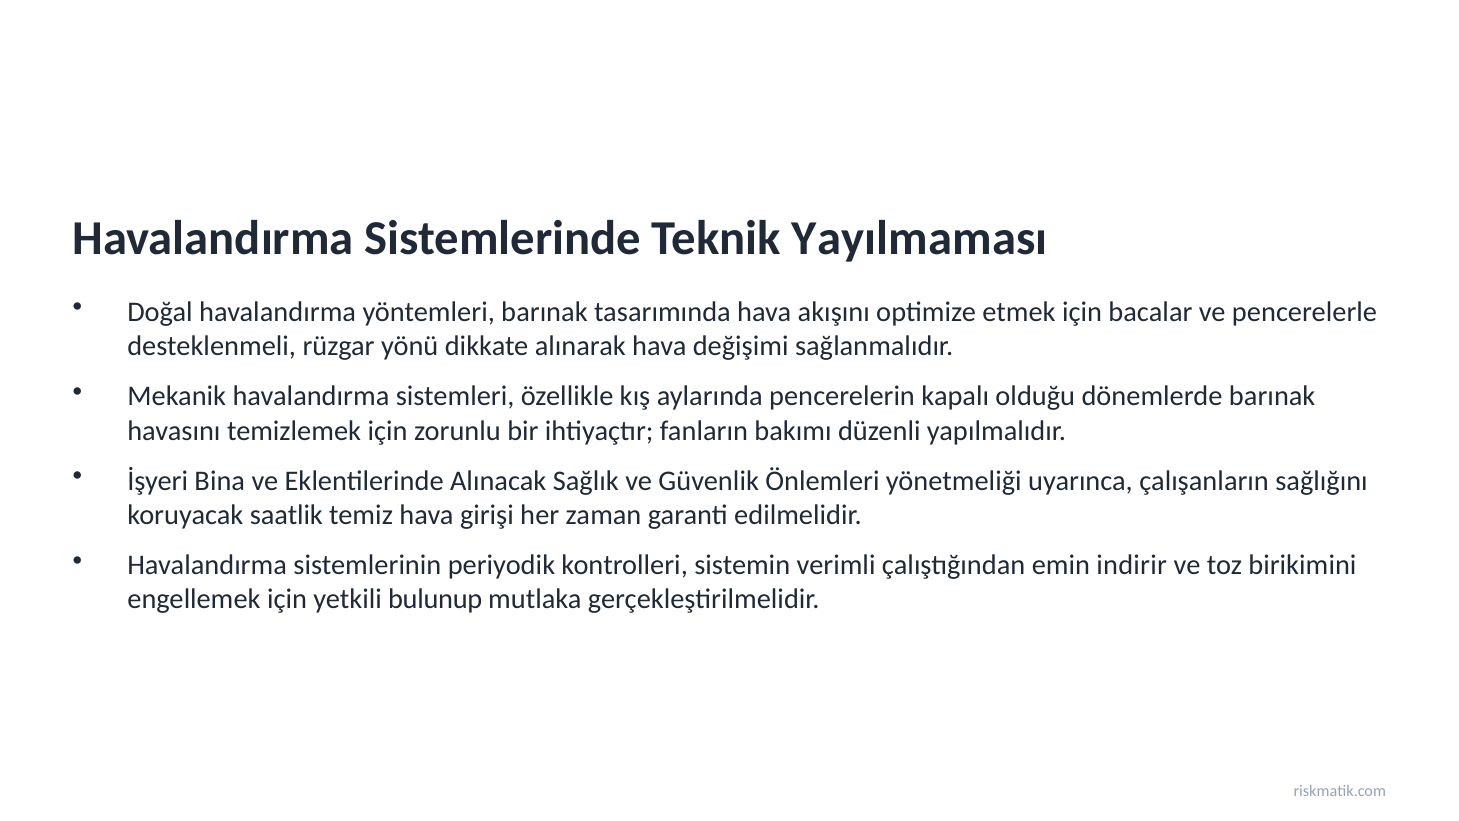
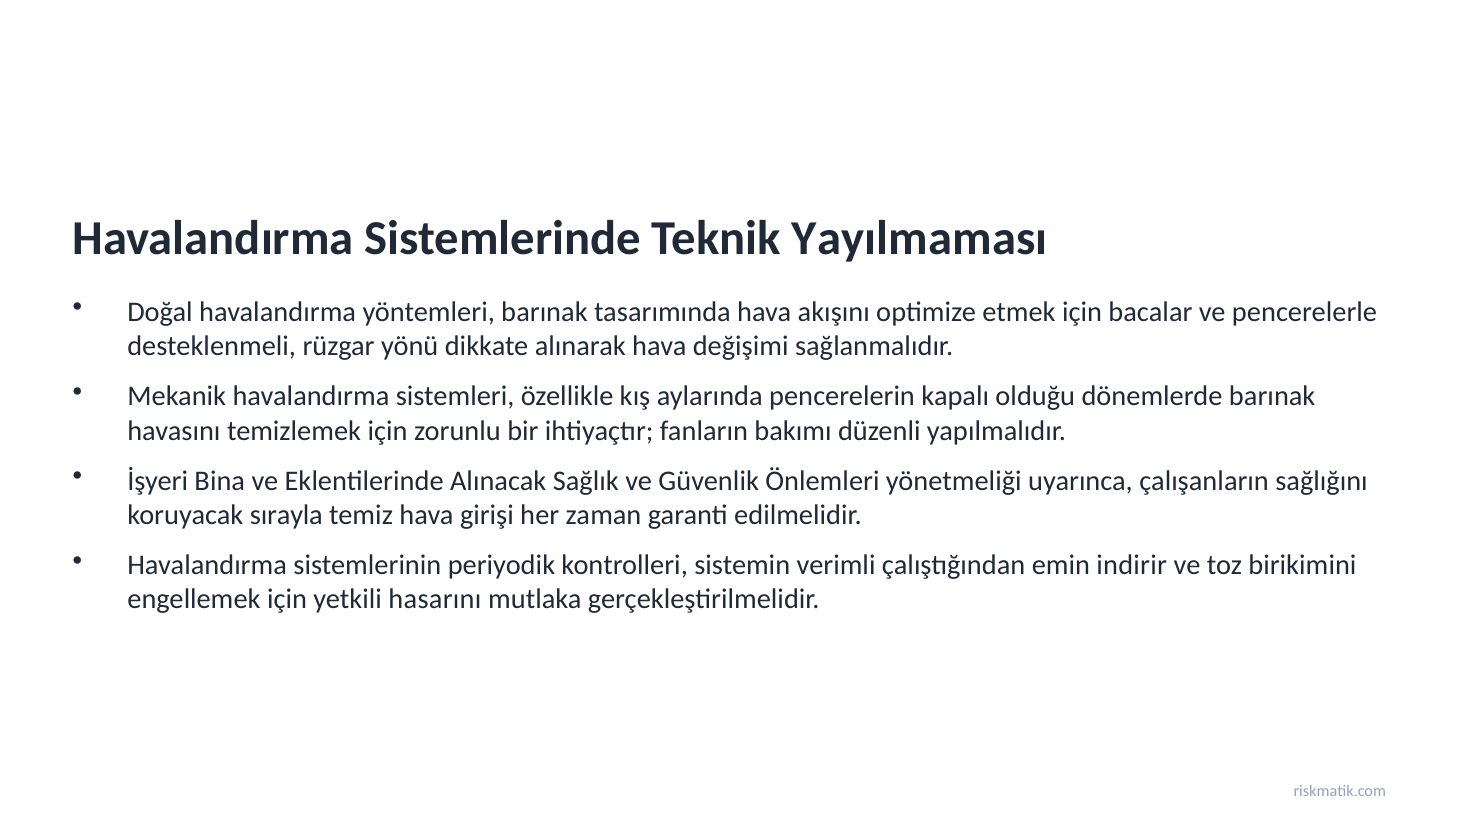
saatlik: saatlik -> sırayla (286, 515)
bulunup: bulunup -> hasarını (435, 599)
